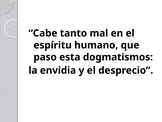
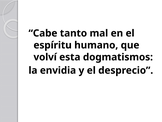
paso: paso -> volví (45, 57)
